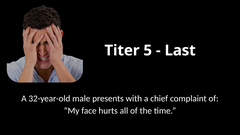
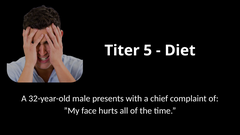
Last: Last -> Diet (180, 50)
